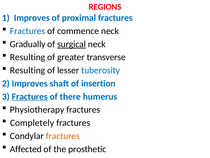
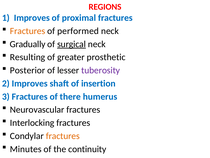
Fractures colour: blue -> orange (28, 31)
commence: commence -> performed (78, 31)
transverse: transverse -> prosthetic (106, 57)
Resulting: Resulting -> Posterior (28, 70)
tuberosity colour: blue -> purple (101, 70)
Fractures underline: present -> none (30, 96)
Physiotherapy: Physiotherapy -> Neurovascular (37, 109)
Completely: Completely -> Interlocking (32, 122)
Affected: Affected -> Minutes (26, 149)
prosthetic: prosthetic -> continuity (87, 149)
